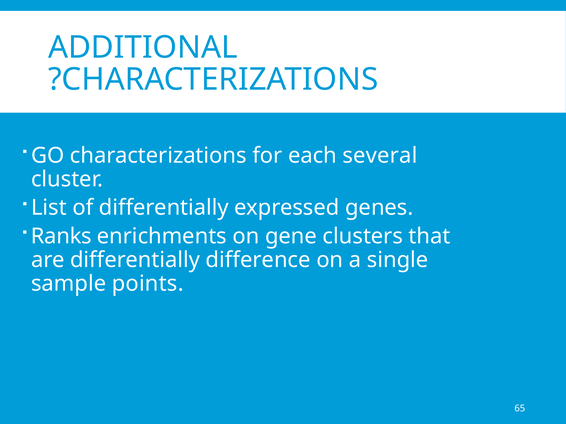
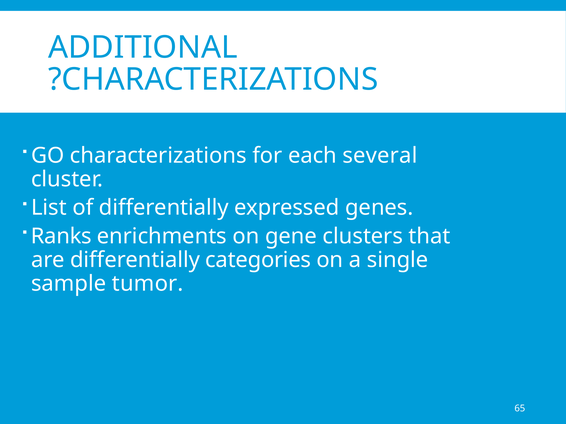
difference: difference -> categories (258, 260)
points: points -> tumor (148, 284)
